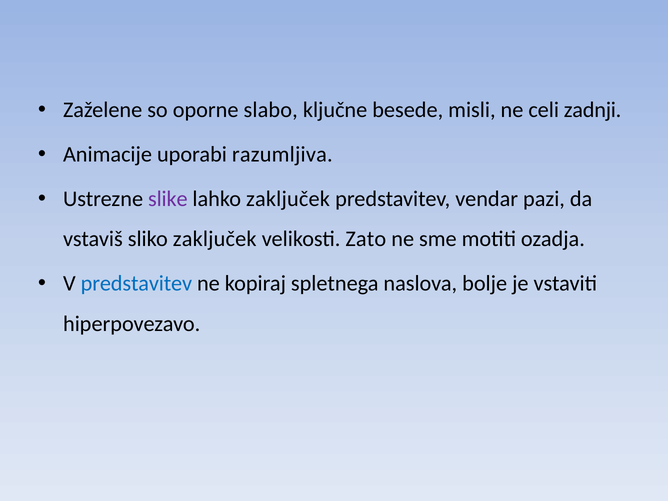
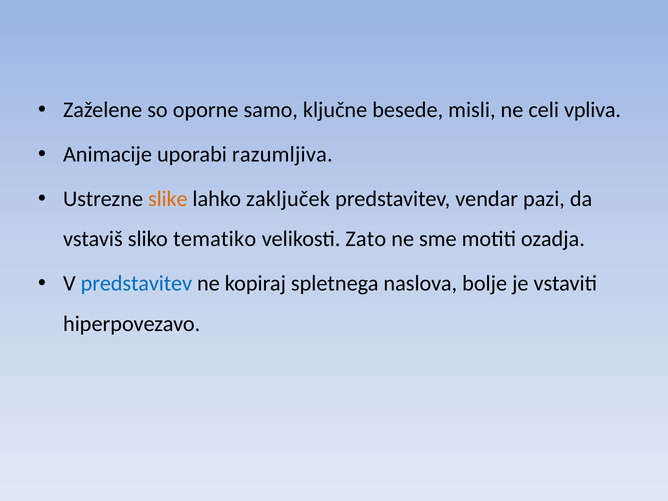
slabo: slabo -> samo (271, 110)
zadnji: zadnji -> vpliva (593, 110)
slike colour: purple -> orange (168, 199)
sliko zaključek: zaključek -> tematiko (215, 239)
